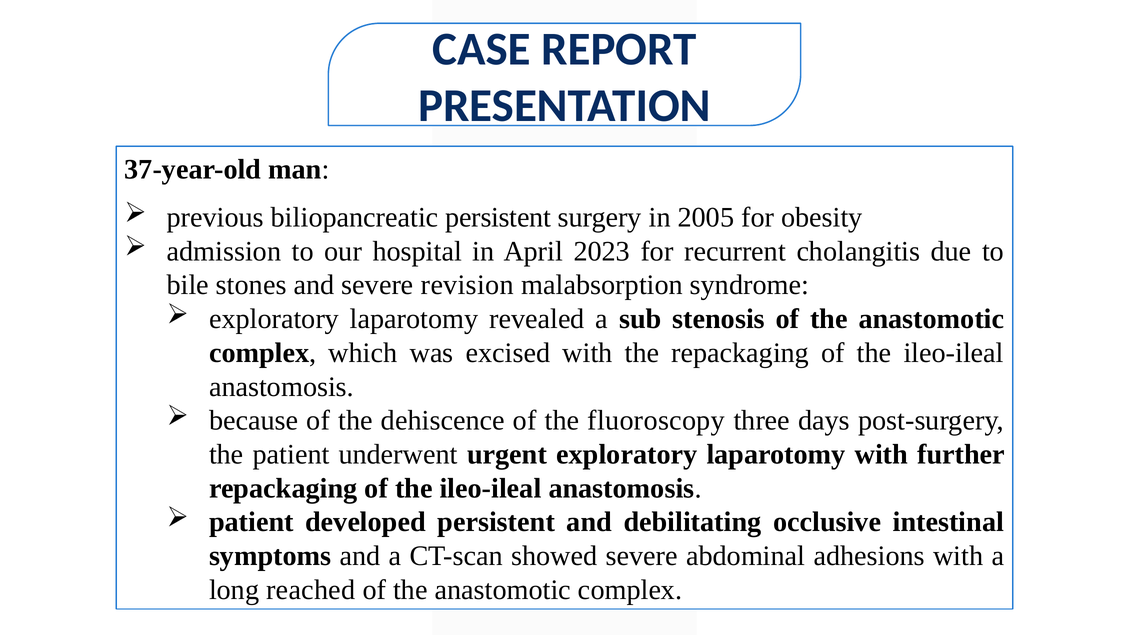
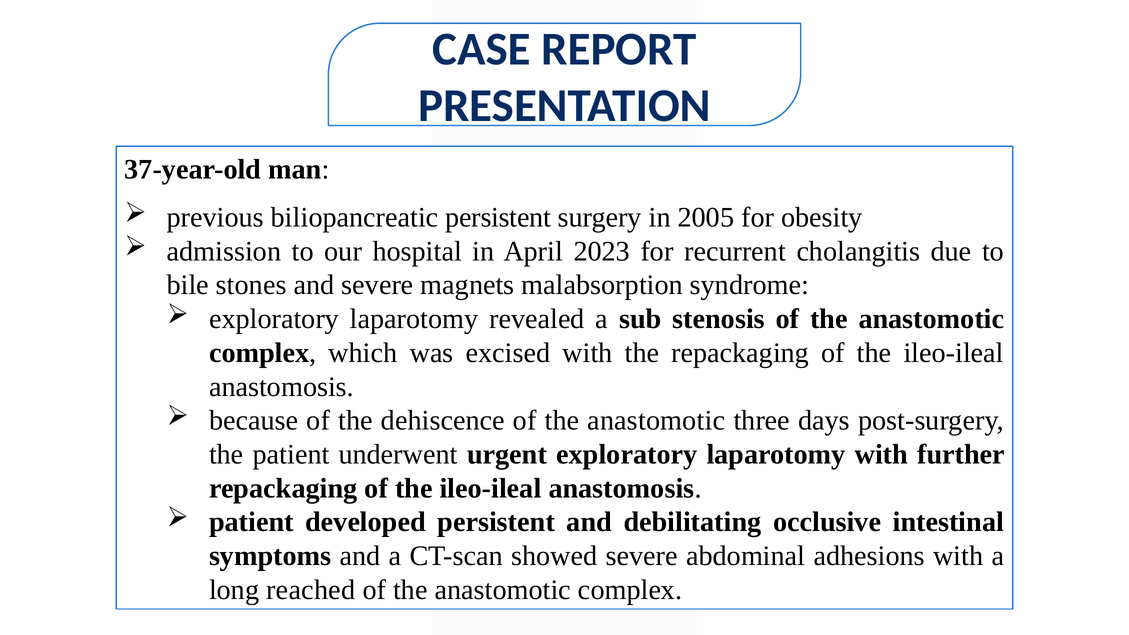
revision: revision -> magnets (467, 285)
dehiscence of the fluoroscopy: fluoroscopy -> anastomotic (656, 421)
